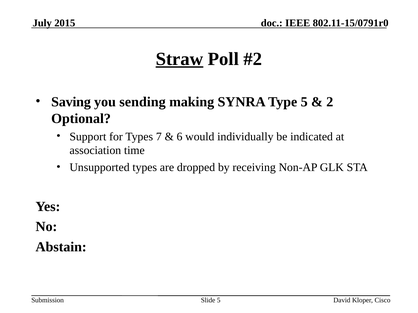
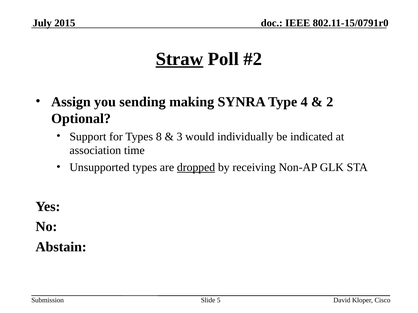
Saving: Saving -> Assign (71, 102)
Type 5: 5 -> 4 (304, 102)
7: 7 -> 8 (159, 137)
6: 6 -> 3 (180, 137)
dropped underline: none -> present (196, 168)
